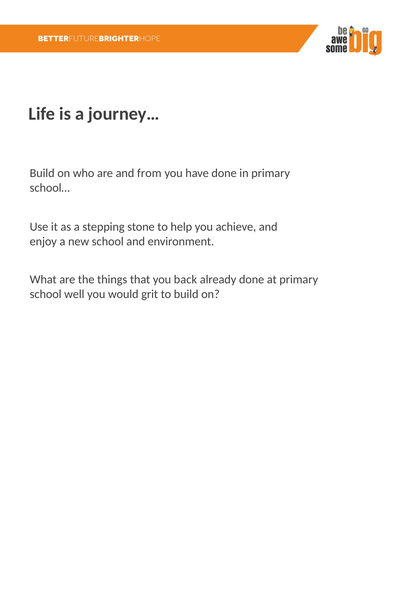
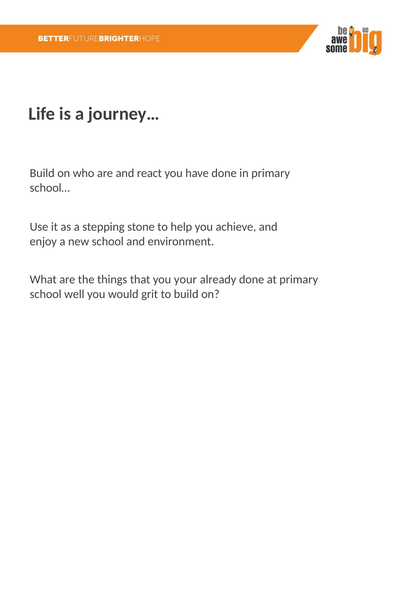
from: from -> react (149, 173)
back: back -> your (185, 279)
